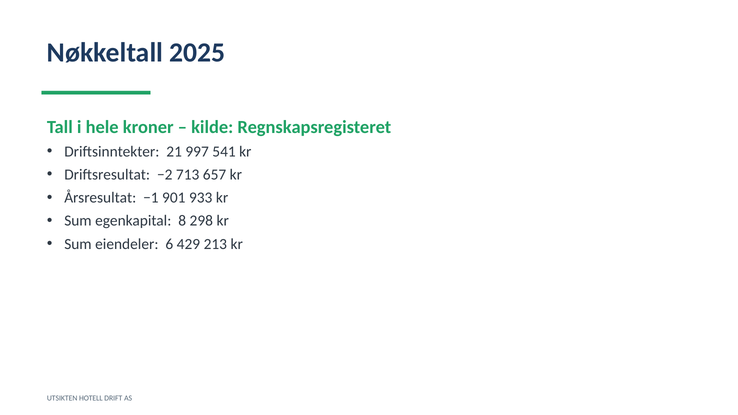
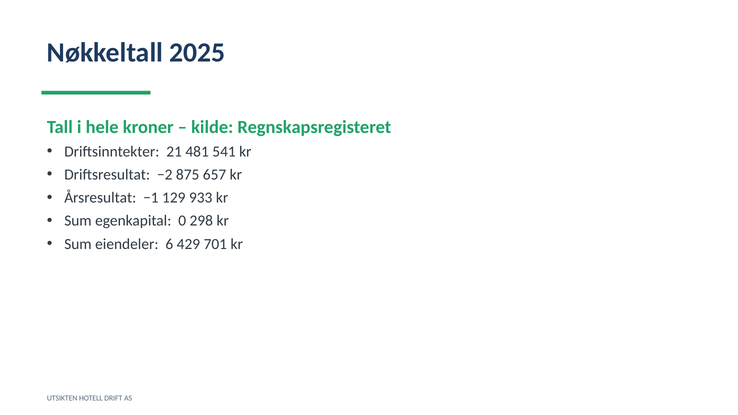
997: 997 -> 481 (197, 152)
713: 713 -> 875 (188, 175)
901: 901 -> 129 (174, 198)
8: 8 -> 0 (182, 221)
213: 213 -> 701 (215, 244)
